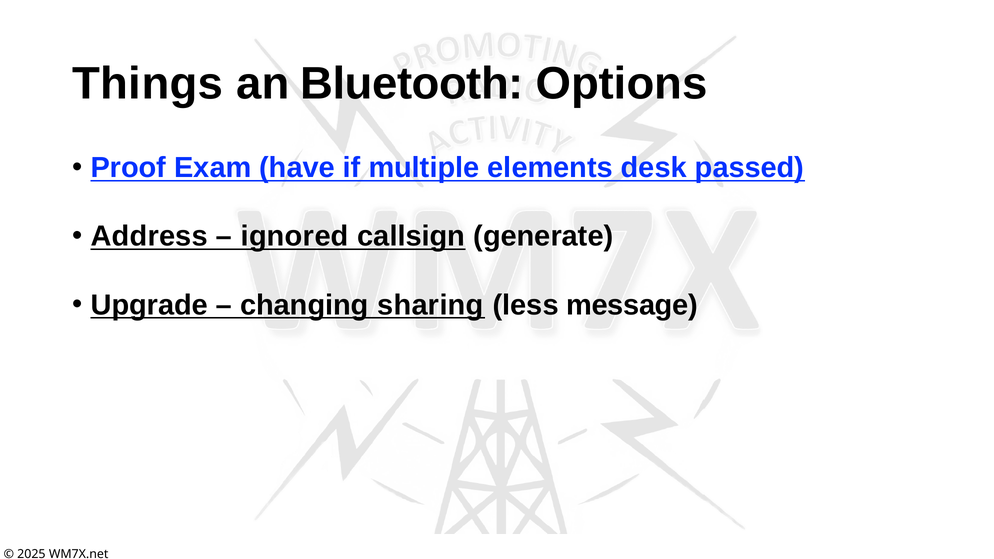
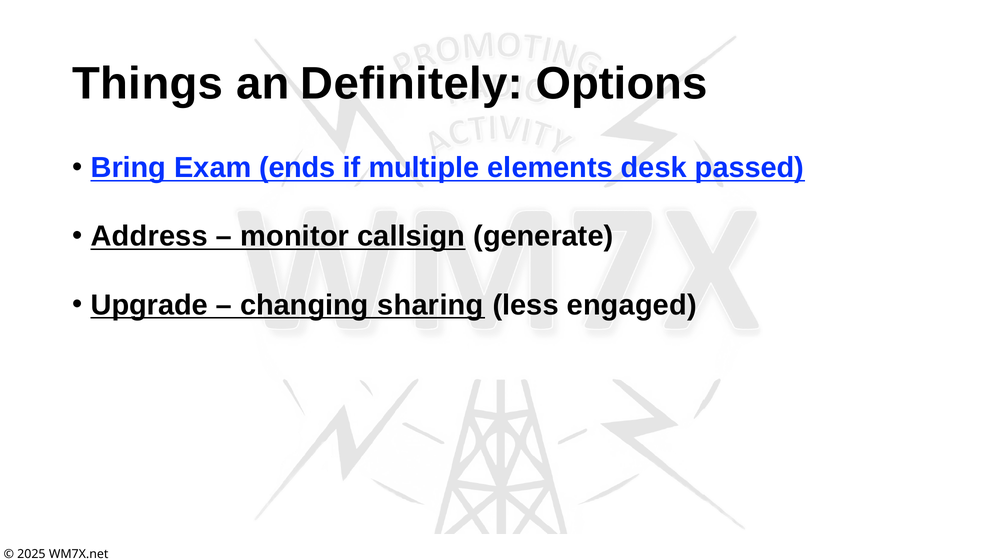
Bluetooth: Bluetooth -> Definitely (412, 83)
Proof: Proof -> Bring (128, 168)
have: have -> ends (297, 168)
ignored: ignored -> monitor (295, 236)
message: message -> engaged (632, 305)
